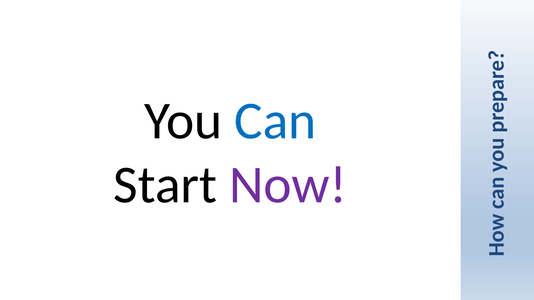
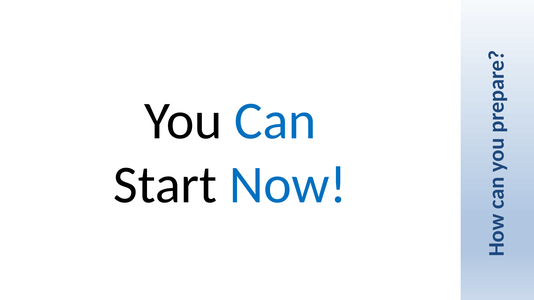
Now colour: purple -> blue (288, 185)
